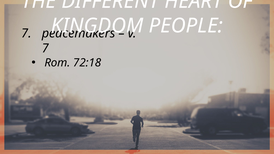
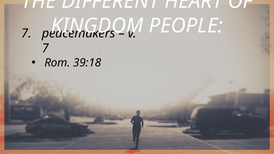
72:18: 72:18 -> 39:18 (87, 63)
